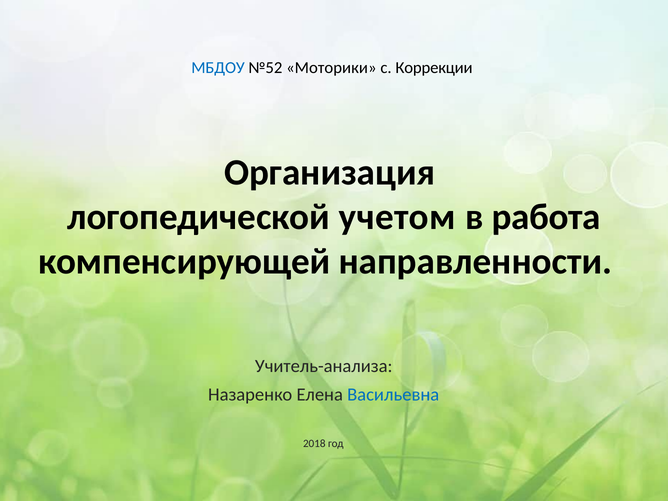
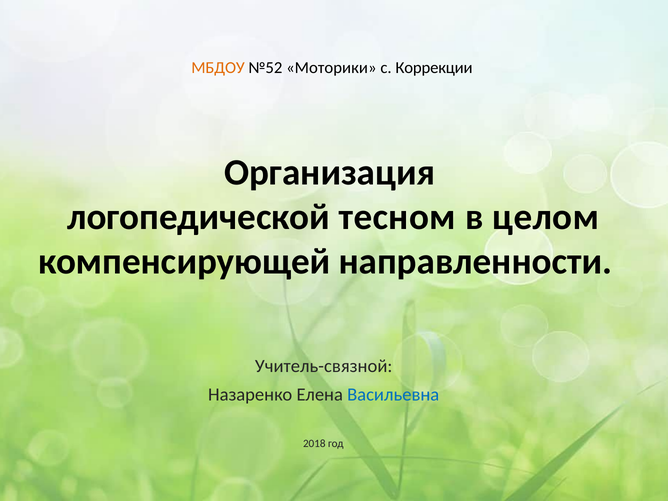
МБДОУ colour: blue -> orange (218, 68)
учетом: учетом -> тесном (397, 217)
работа: работа -> целом (546, 217)
Учитель-анализа: Учитель-анализа -> Учитель-связной (324, 366)
